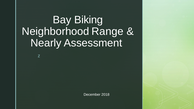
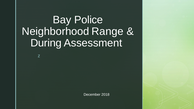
Biking: Biking -> Police (89, 20)
Nearly: Nearly -> During (46, 43)
